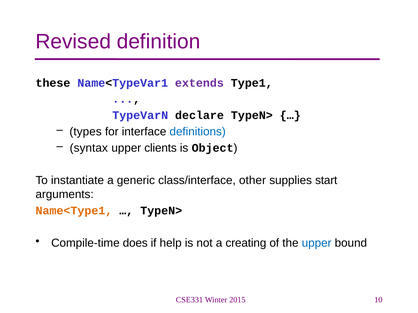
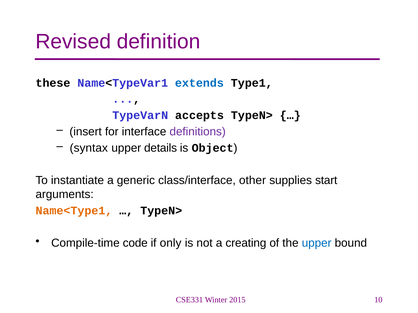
extends colour: purple -> blue (199, 83)
declare: declare -> accepts (199, 116)
types: types -> insert (86, 132)
definitions colour: blue -> purple (198, 132)
clients: clients -> details (161, 148)
does: does -> code (135, 243)
help: help -> only (171, 243)
